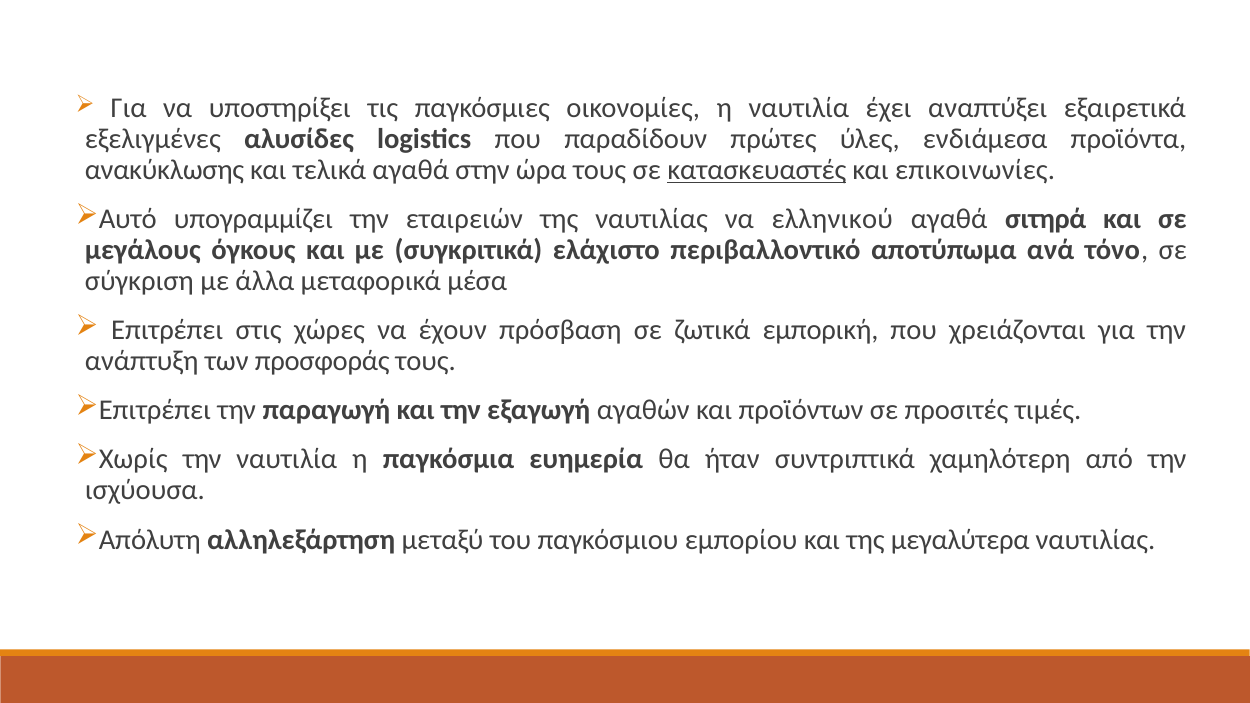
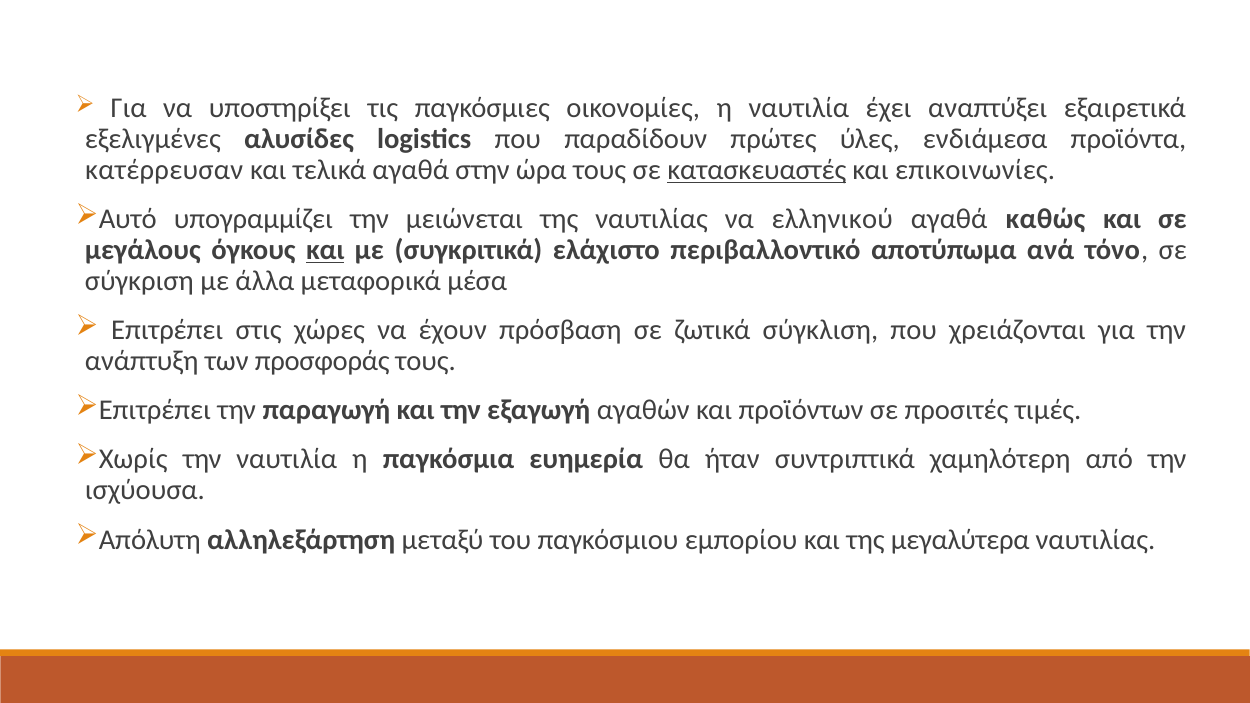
ανακύκλωσης: ανακύκλωσης -> κατέρρευσαν (164, 170)
εταιρειών: εταιρειών -> μειώνεται (464, 219)
σιτηρά: σιτηρά -> καθώς (1045, 219)
και underline: none -> present (325, 250)
εμπορική: εμπορική -> σύγκλιση (820, 330)
